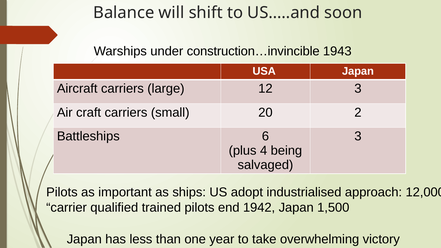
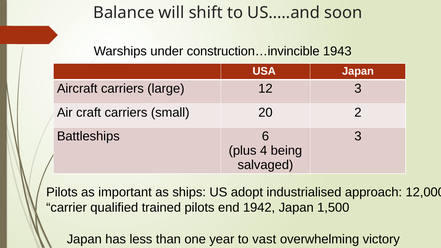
take: take -> vast (264, 239)
